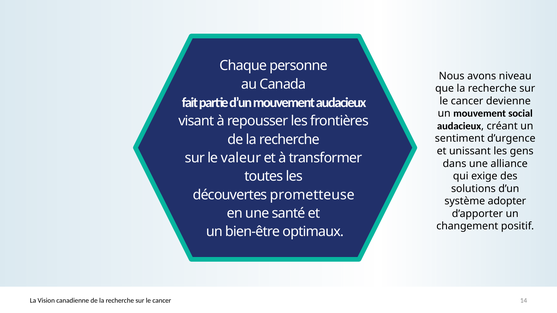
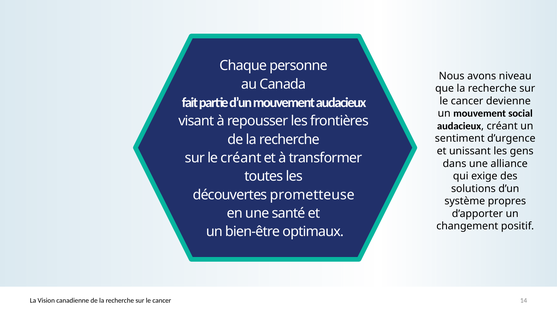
le valeur: valeur -> créant (241, 158)
adopter: adopter -> propres (507, 201)
